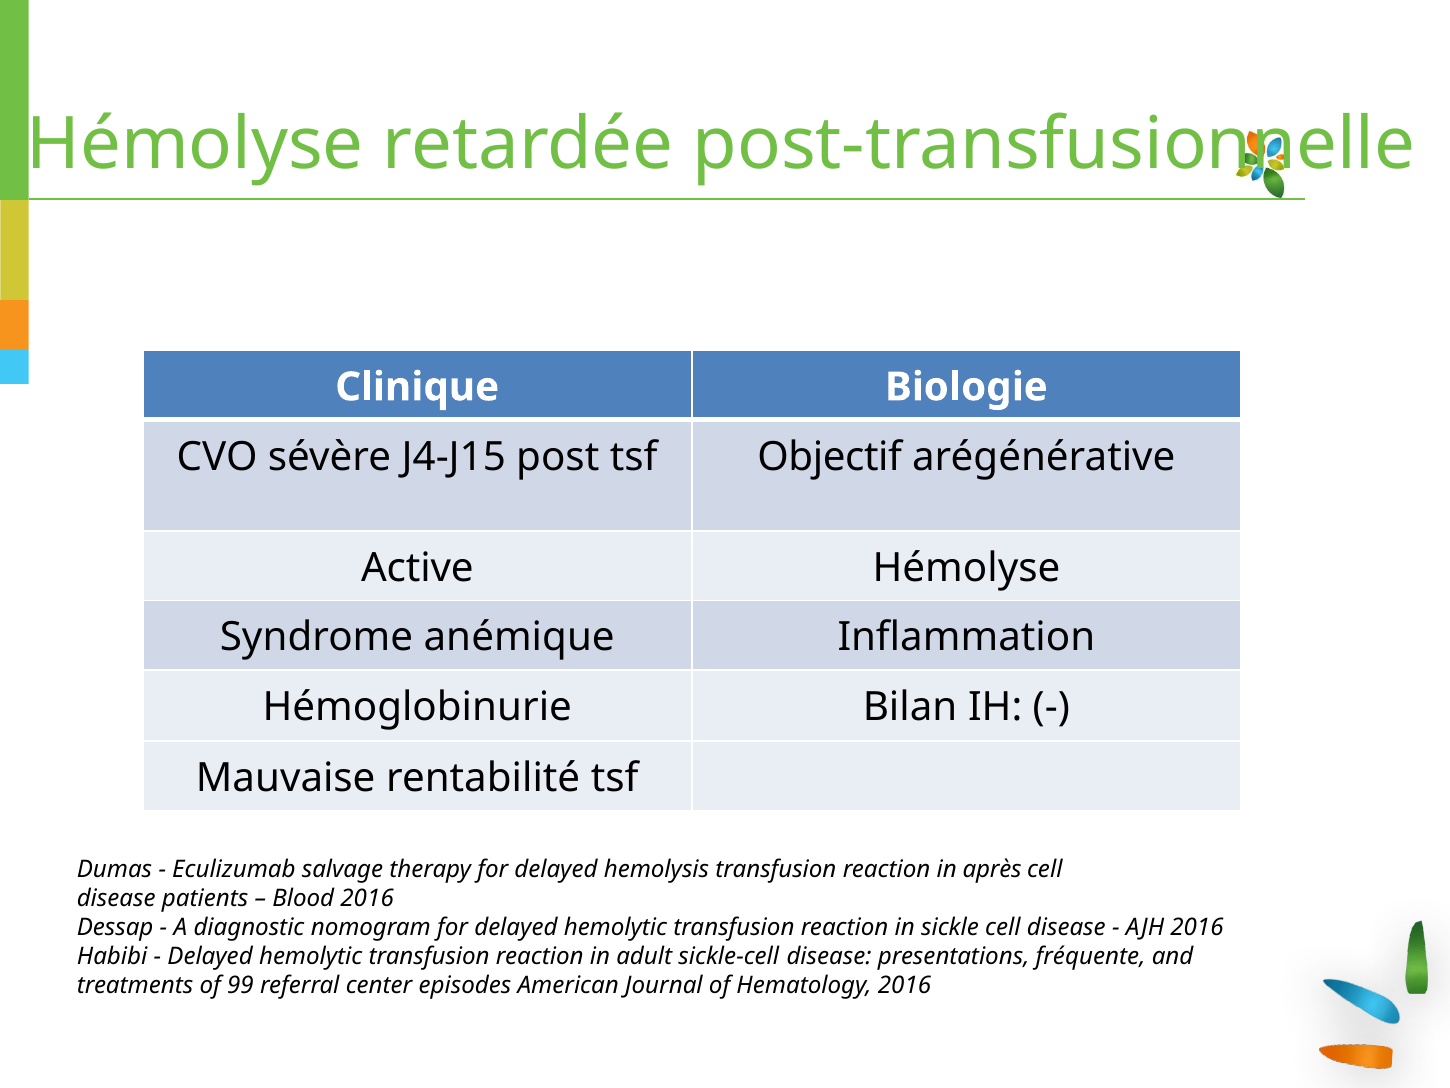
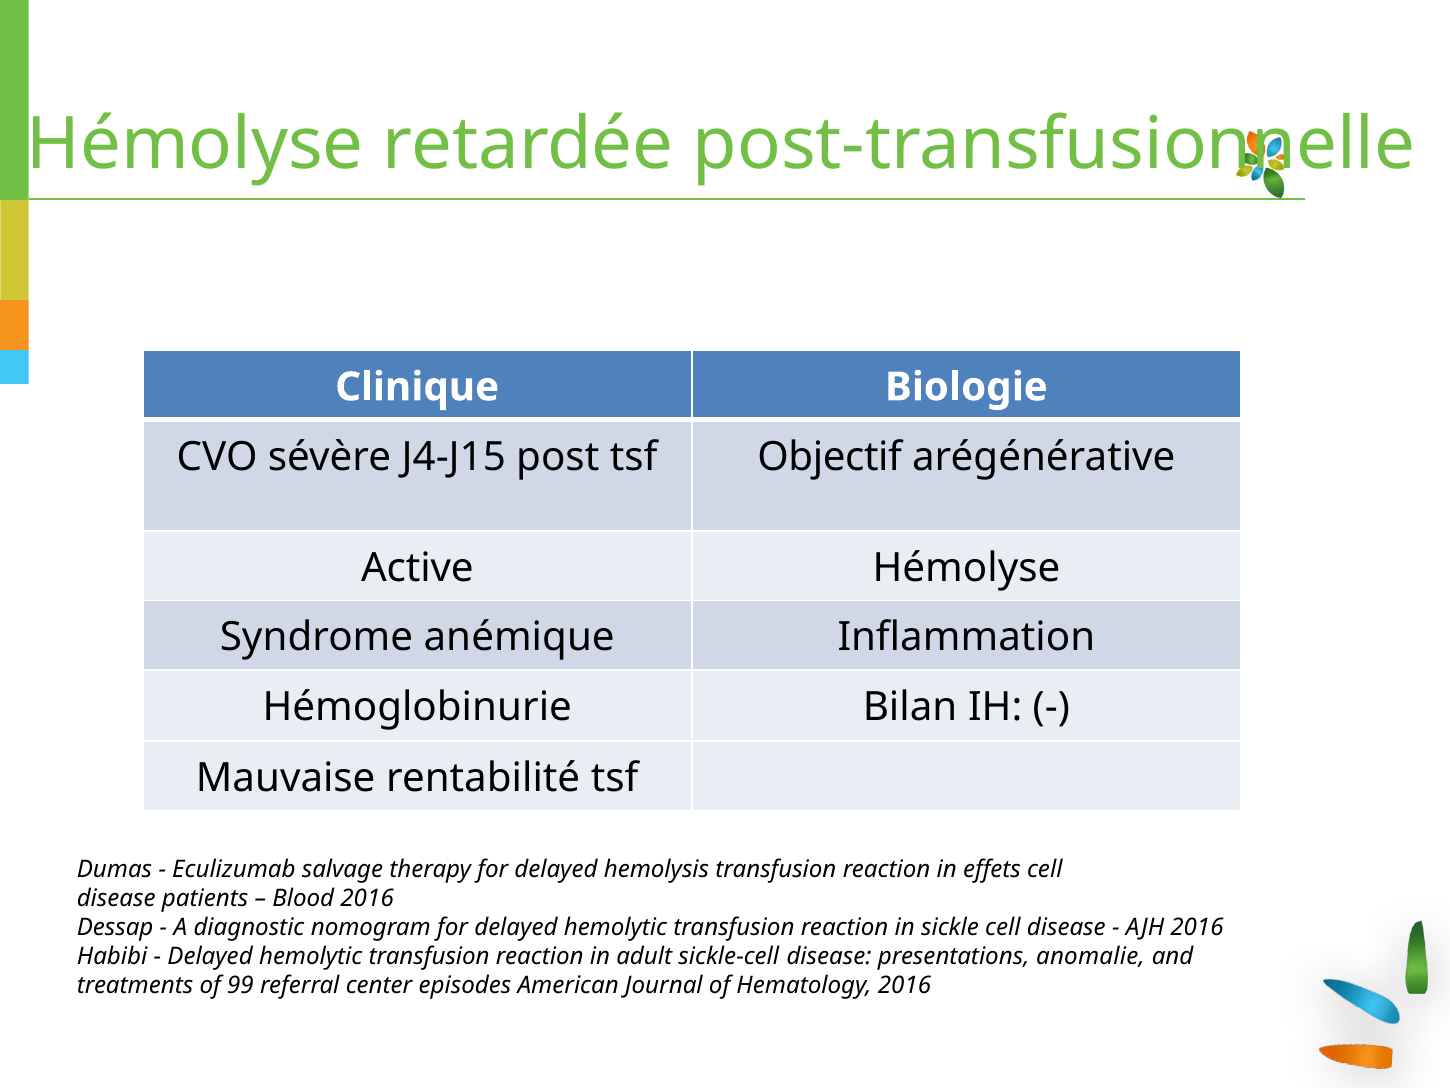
après: après -> effets (992, 869)
fréquente: fréquente -> anomalie (1090, 956)
